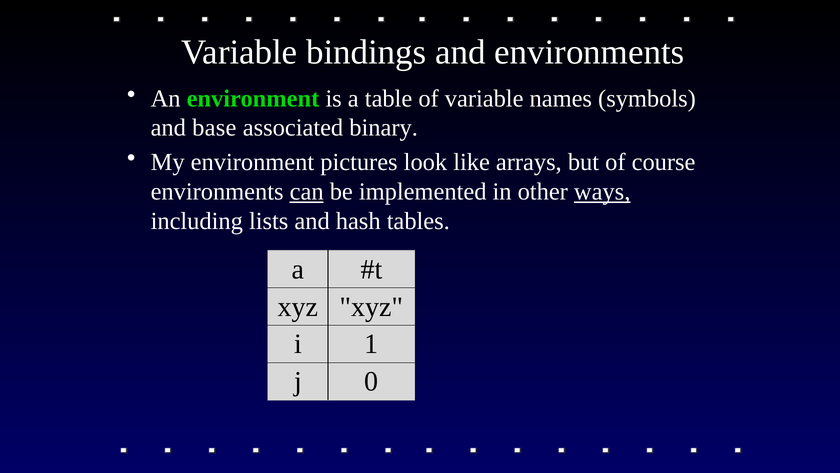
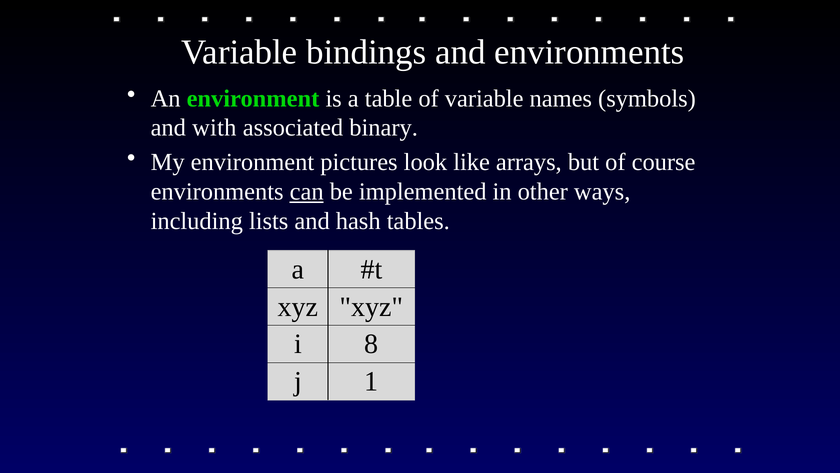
base: base -> with (214, 128)
ways underline: present -> none (602, 191)
1: 1 -> 8 (371, 344)
0: 0 -> 1 (371, 381)
